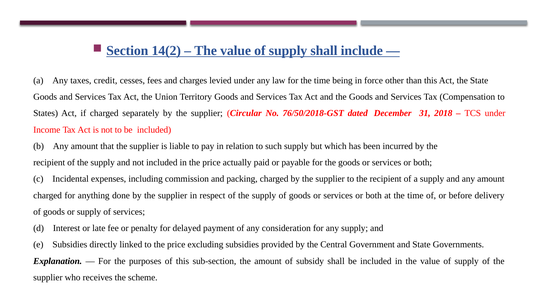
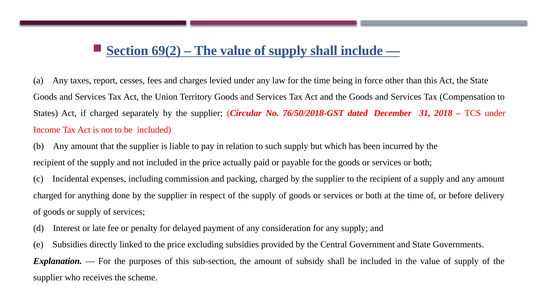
14(2: 14(2 -> 69(2 (166, 51)
credit: credit -> report (106, 80)
